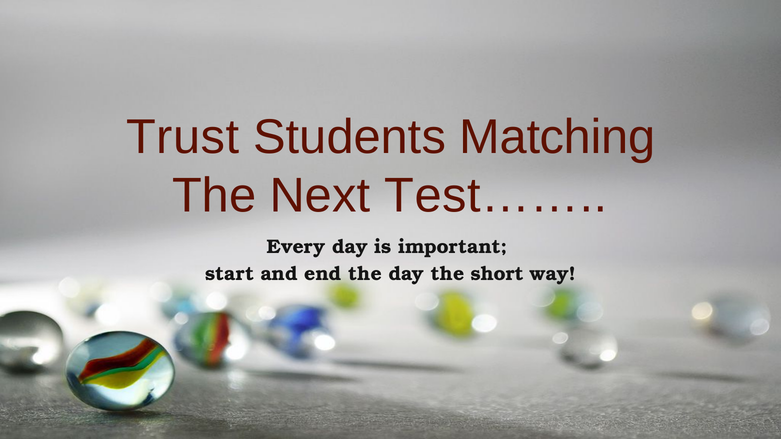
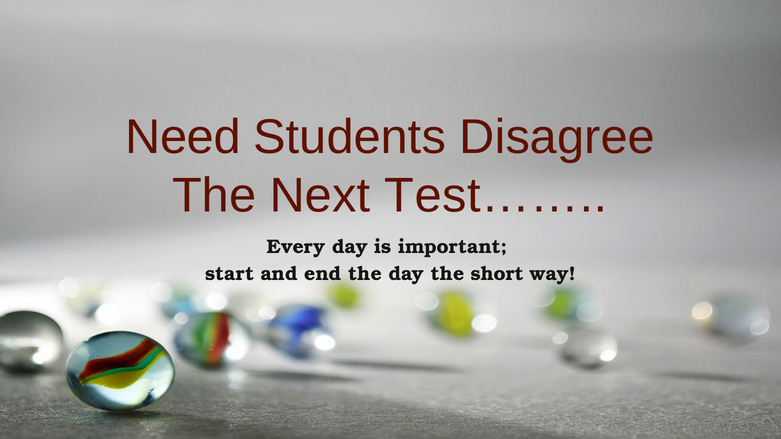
Trust: Trust -> Need (183, 137)
Matching: Matching -> Disagree (557, 137)
